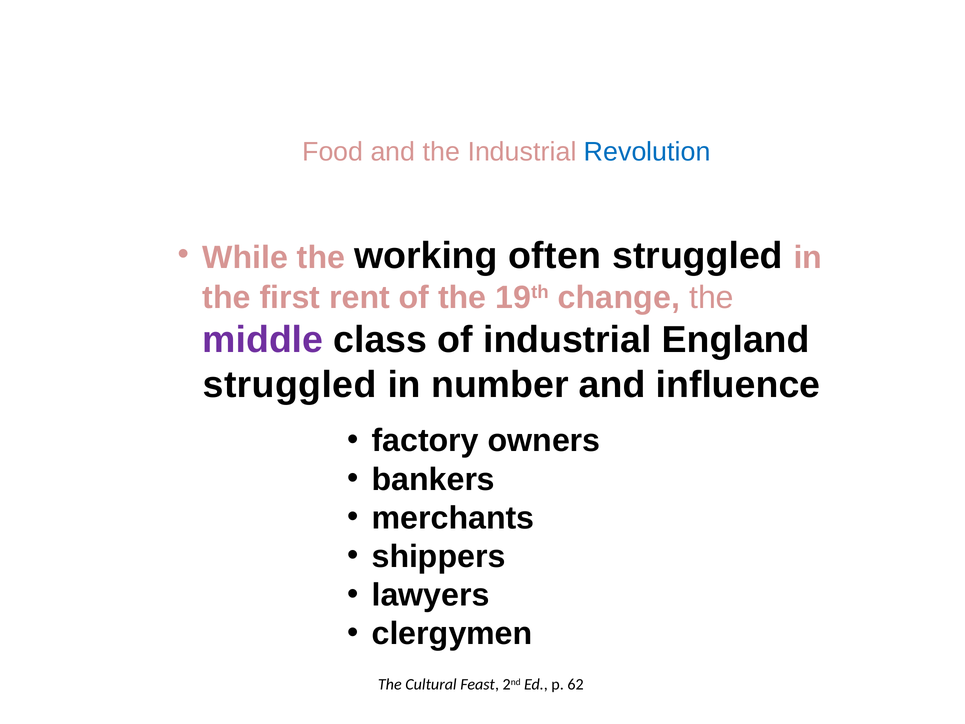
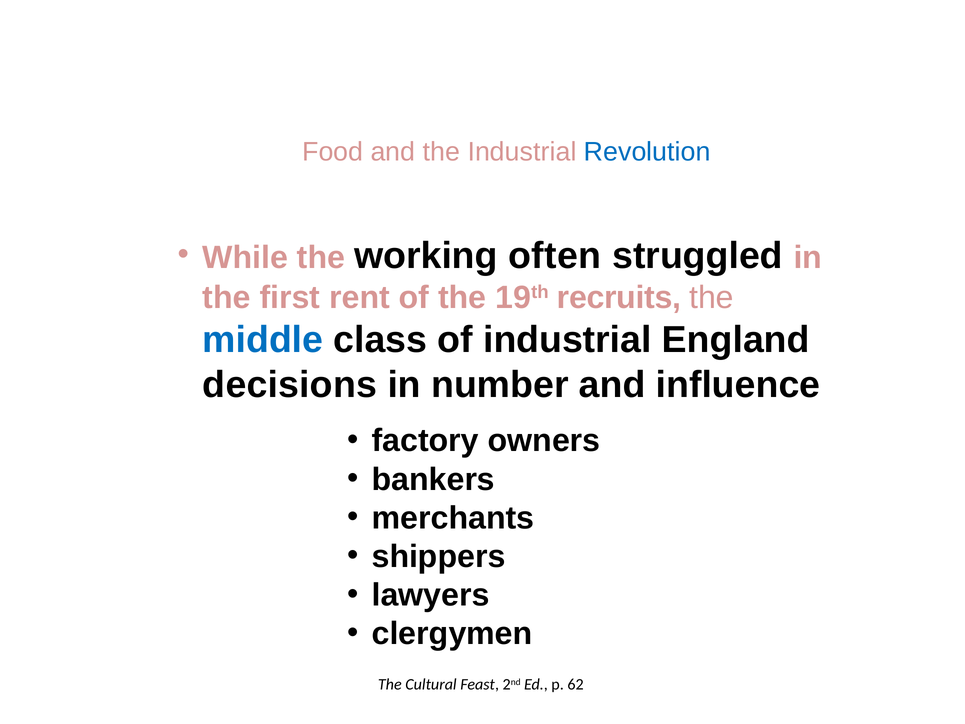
change: change -> recruits (619, 297)
middle colour: purple -> blue (263, 340)
struggled: struggled -> decisions (290, 385)
